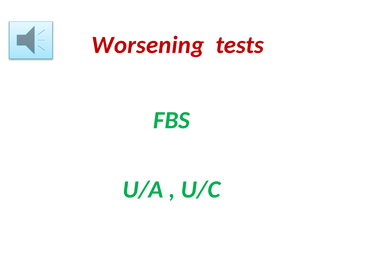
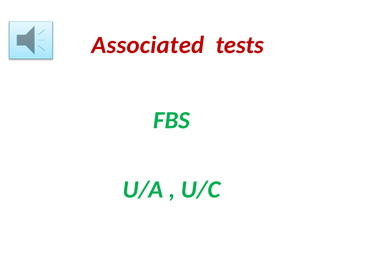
Worsening: Worsening -> Associated (148, 45)
